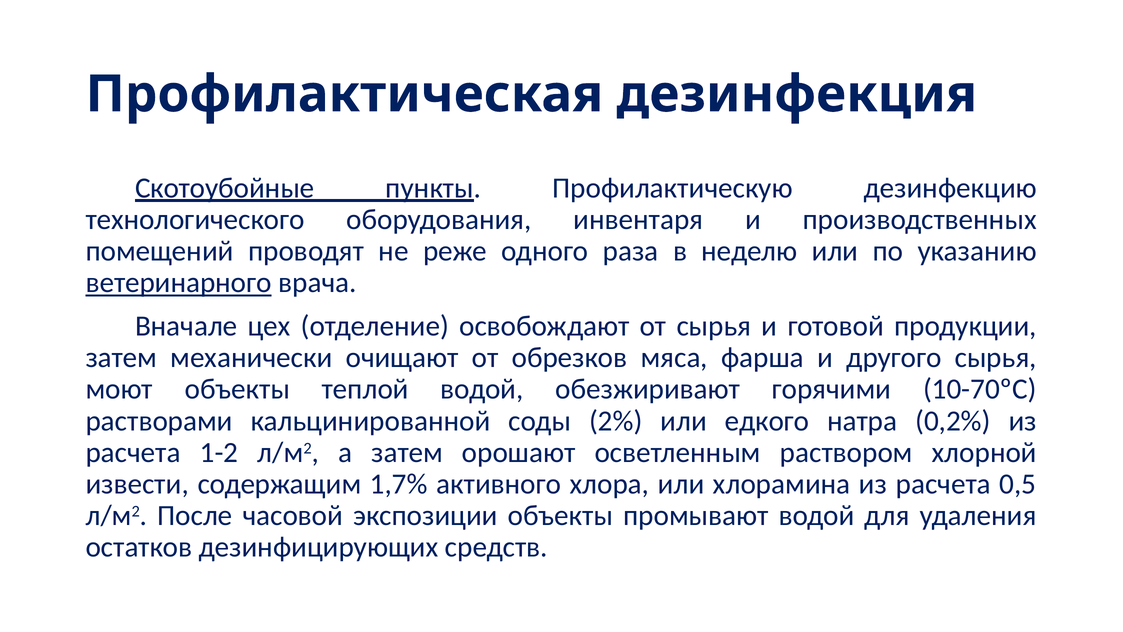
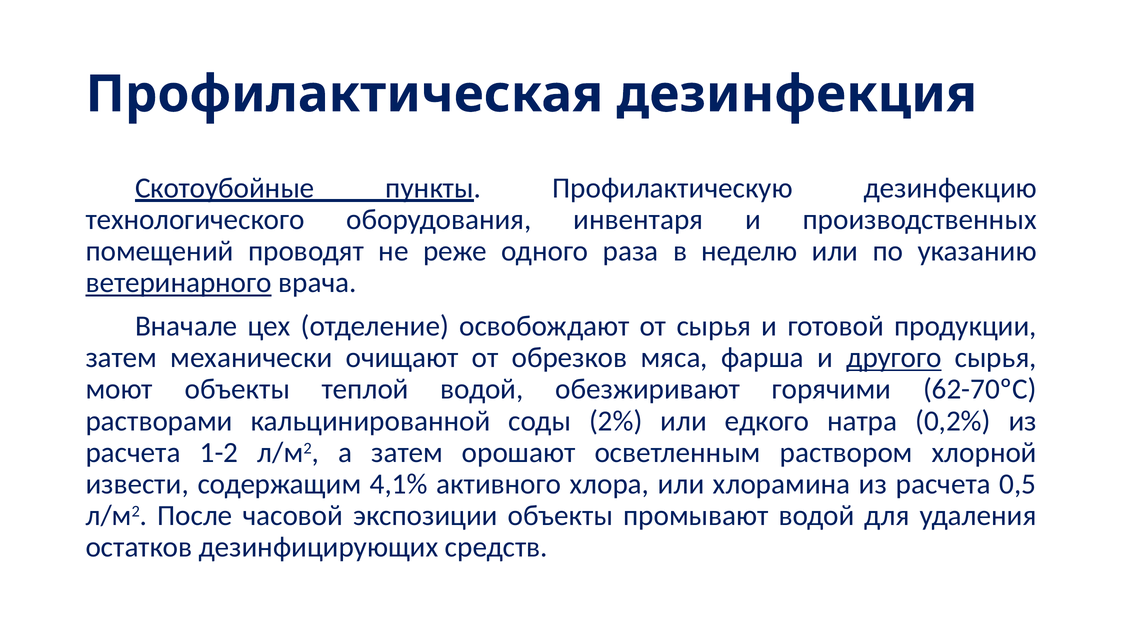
другого underline: none -> present (894, 358)
10-70ºC: 10-70ºC -> 62-70ºC (980, 389)
1,7%: 1,7% -> 4,1% (399, 484)
